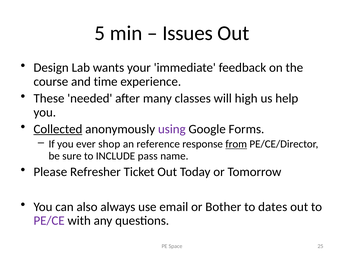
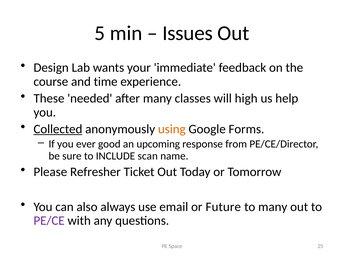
using colour: purple -> orange (172, 129)
shop: shop -> good (109, 144)
reference: reference -> upcoming (158, 144)
from underline: present -> none (236, 144)
pass: pass -> scan (148, 156)
Bother: Bother -> Future (223, 207)
to dates: dates -> many (273, 207)
